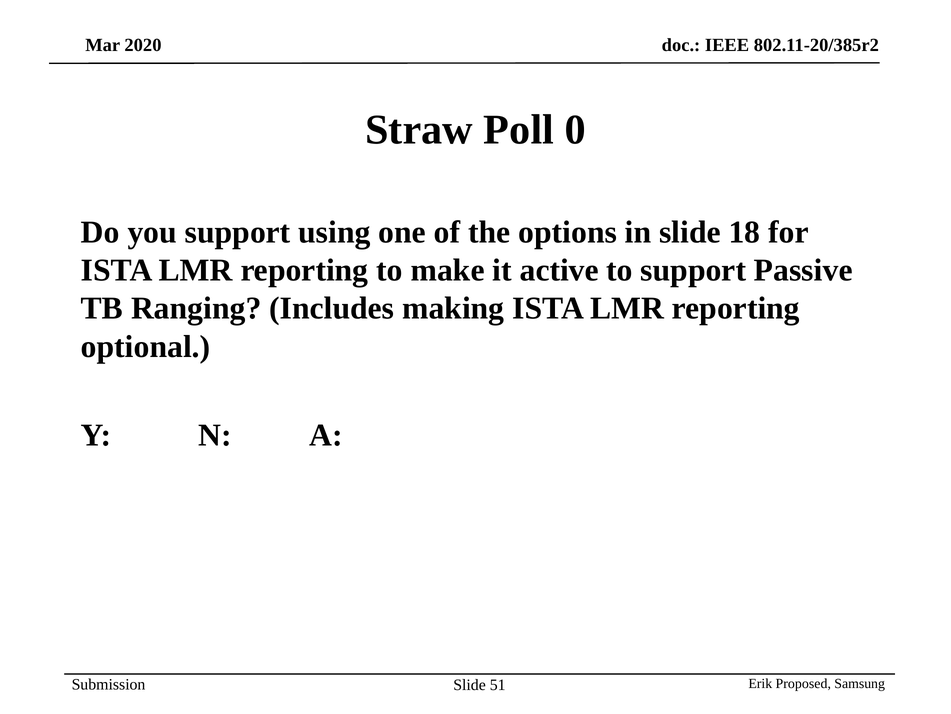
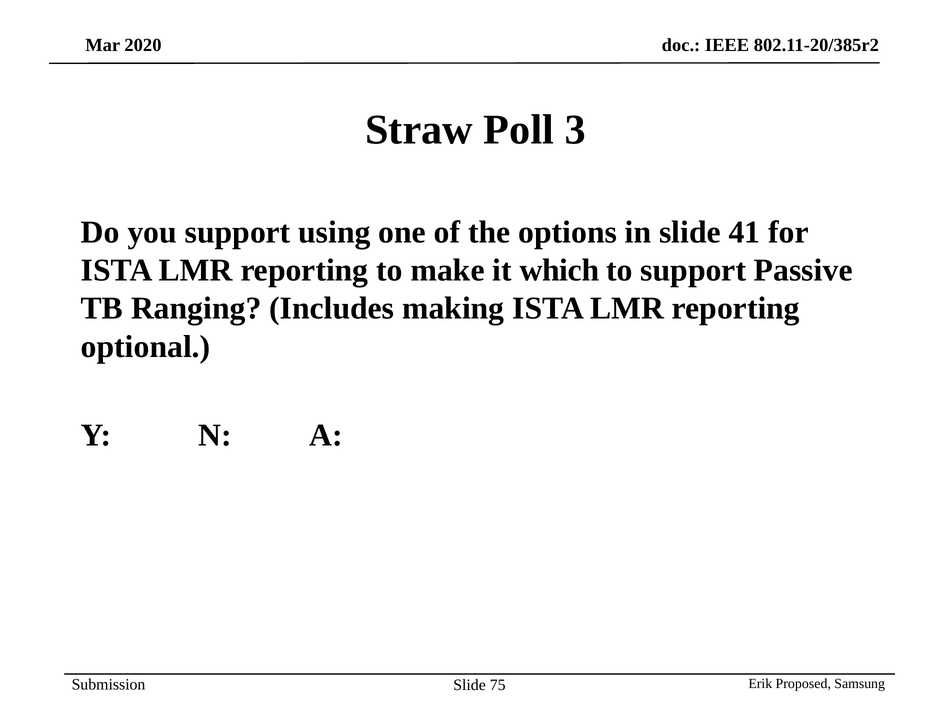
0: 0 -> 3 (575, 130)
18: 18 -> 41 (744, 232)
active: active -> which (559, 270)
51: 51 -> 75 (498, 684)
